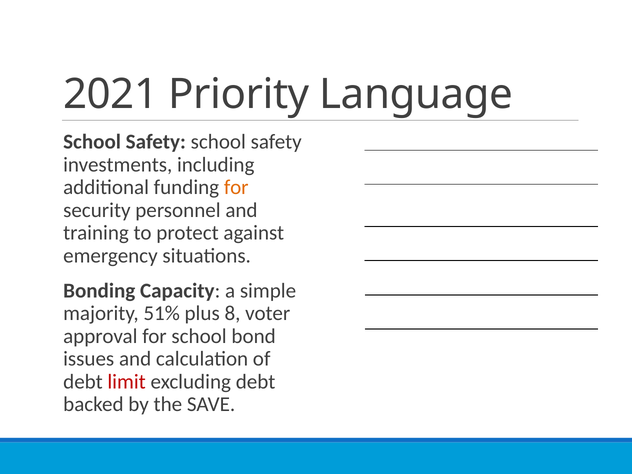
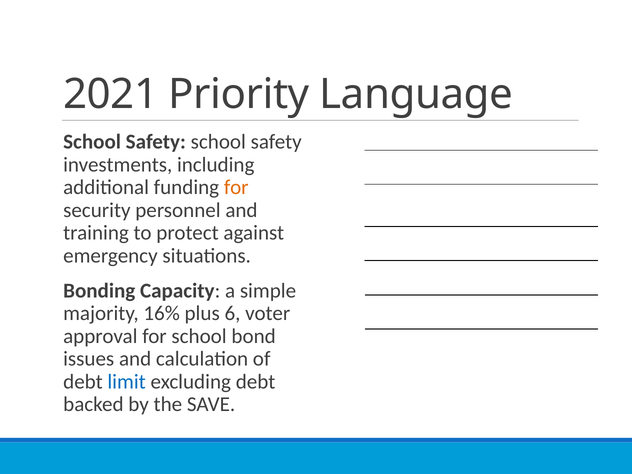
51%: 51% -> 16% (162, 313)
8: 8 -> 6 (232, 313)
limit colour: red -> blue (127, 382)
